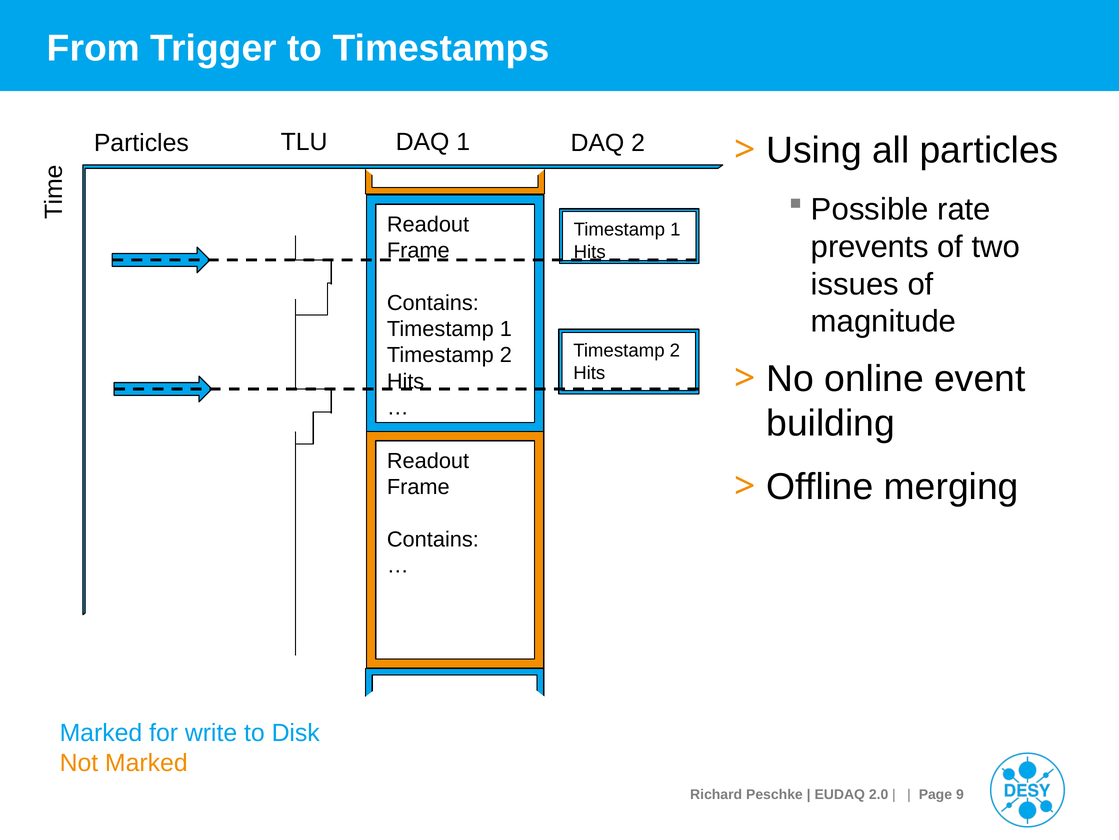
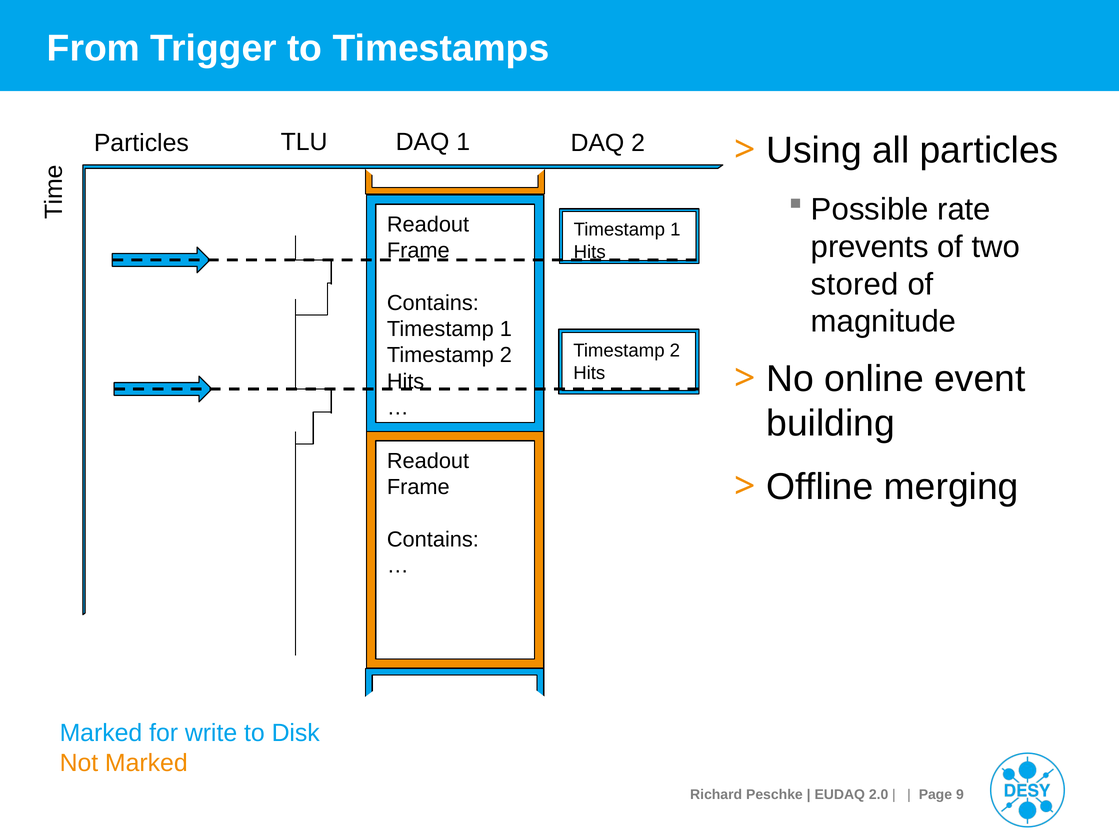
issues: issues -> stored (855, 284)
